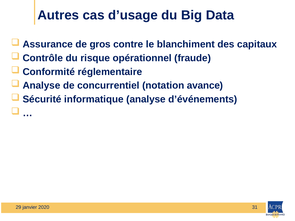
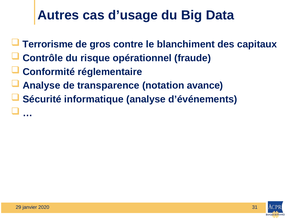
Assurance: Assurance -> Terrorisme (48, 44)
concurrentiel: concurrentiel -> transparence (108, 86)
